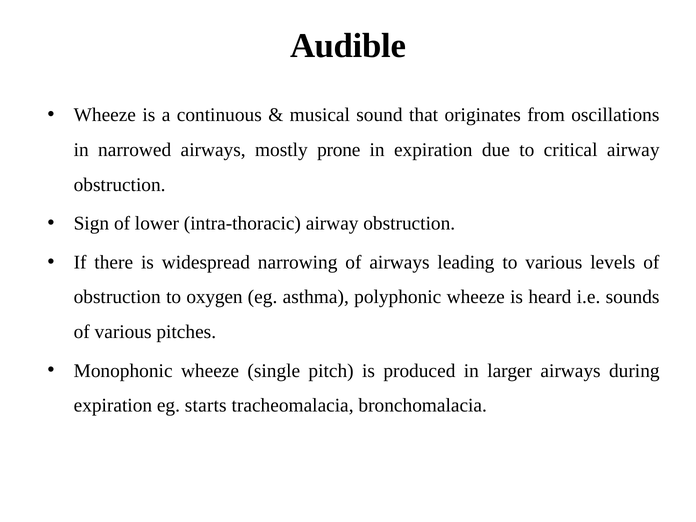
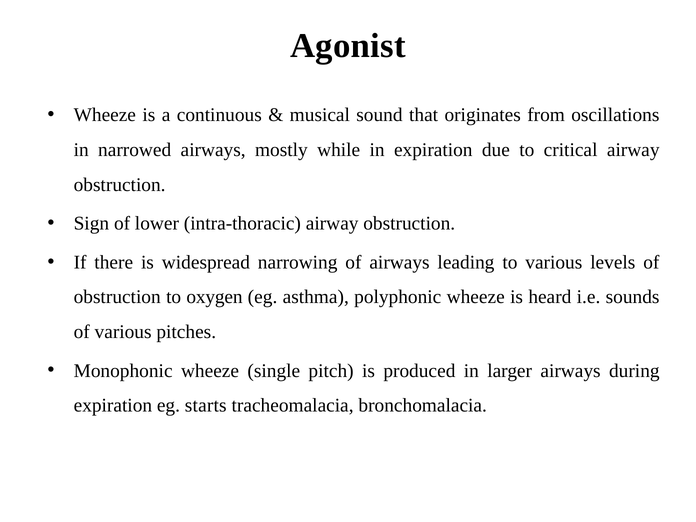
Audible: Audible -> Agonist (348, 46)
prone: prone -> while (339, 150)
